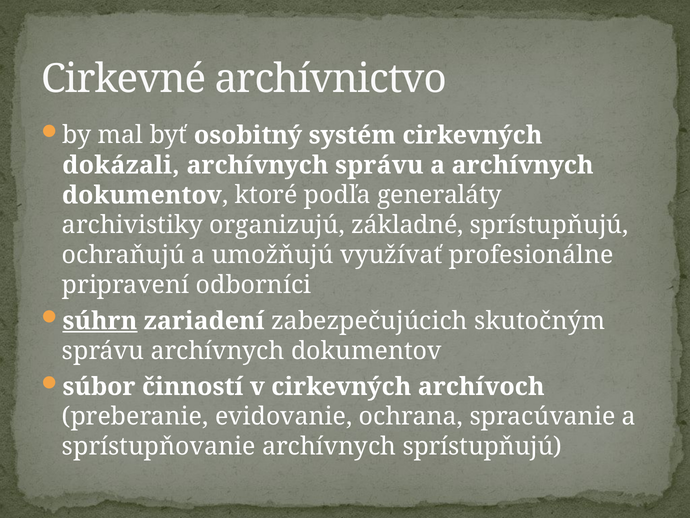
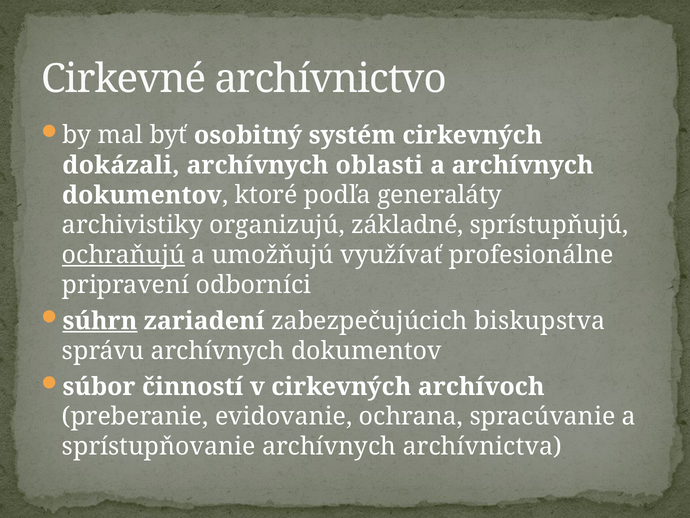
archívnych správu: správu -> oblasti (379, 165)
ochraňujú underline: none -> present (123, 255)
skutočným: skutočným -> biskupstva (540, 321)
archívnych sprístupňujú: sprístupňujú -> archívnictva (482, 446)
